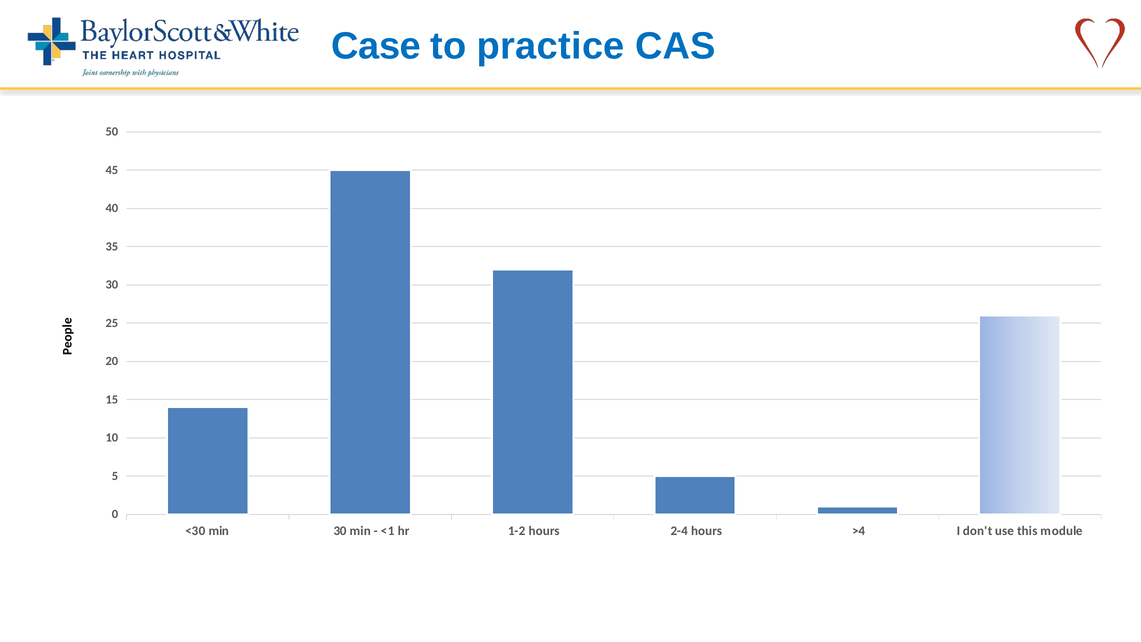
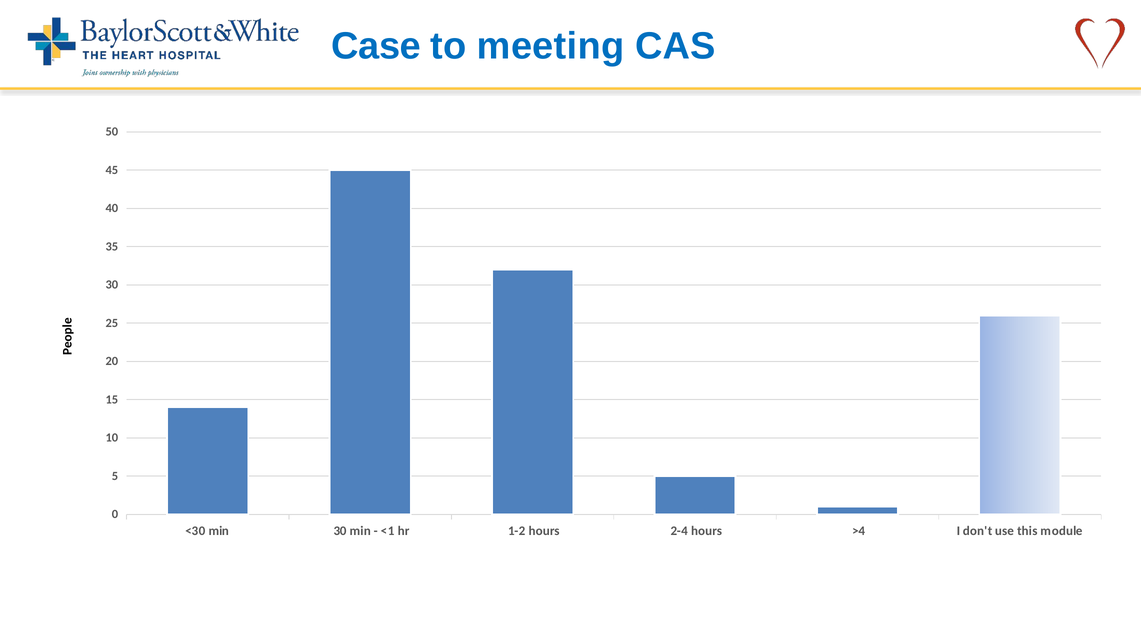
practice: practice -> meeting (551, 46)
